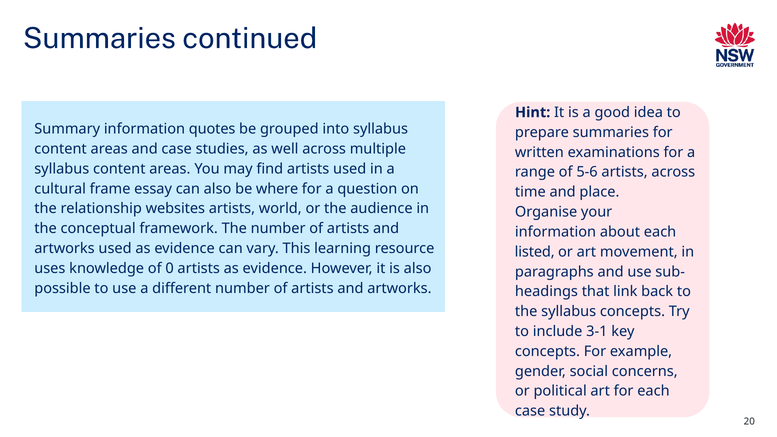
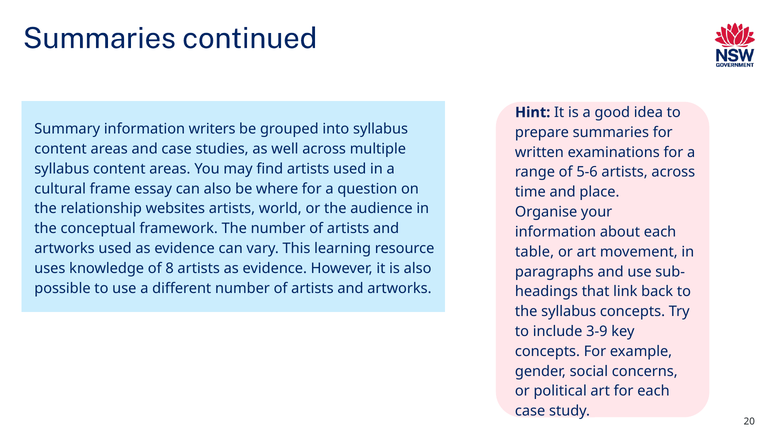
quotes: quotes -> writers (212, 129)
listed: listed -> table (535, 252)
0: 0 -> 8 (170, 268)
3-1: 3-1 -> 3-9 (597, 331)
